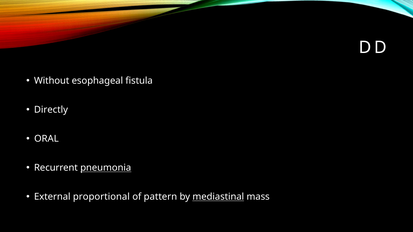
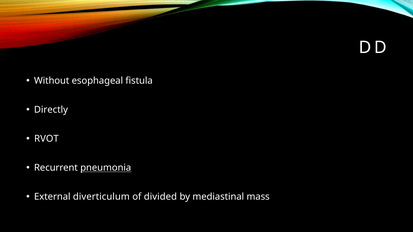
ORAL: ORAL -> RVOT (46, 139)
proportional: proportional -> diverticulum (101, 197)
pattern: pattern -> divided (160, 197)
mediastinal underline: present -> none (218, 197)
